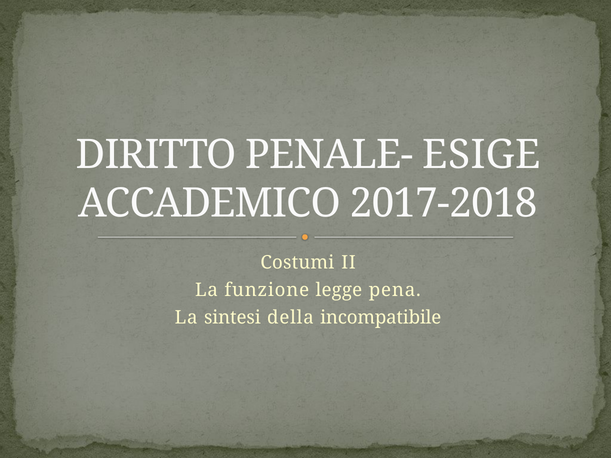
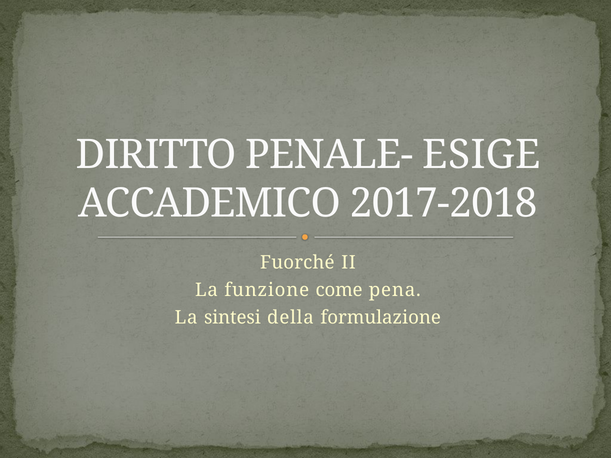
Costumi: Costumi -> Fuorché (297, 263)
legge: legge -> come (339, 290)
incompatibile: incompatibile -> formulazione (381, 318)
